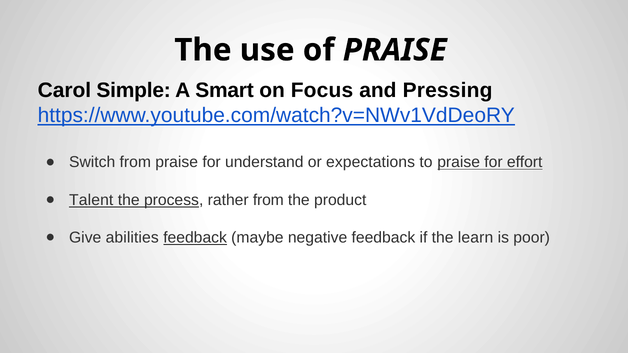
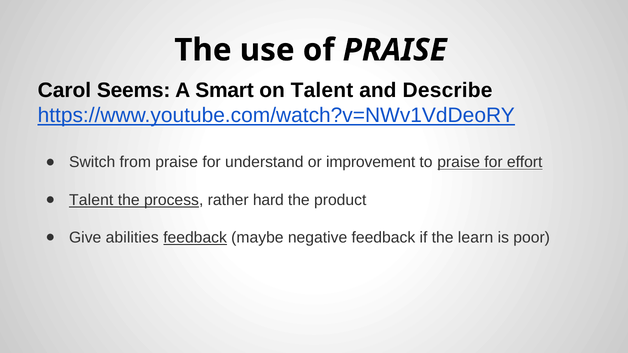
Simple: Simple -> Seems (134, 91)
on Focus: Focus -> Talent (322, 91)
Pressing: Pressing -> Describe (448, 91)
expectations: expectations -> improvement (371, 162)
rather from: from -> hard (268, 200)
